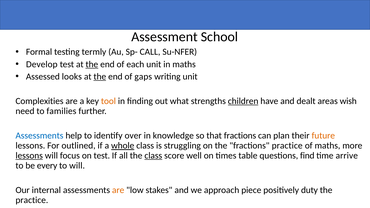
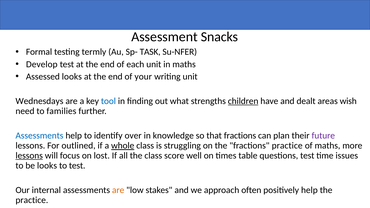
School: School -> Snacks (219, 37)
CALL: CALL -> TASK (150, 52)
the underline: present -> none (92, 64)
the underline: present -> none (100, 77)
gaps: gaps -> your (143, 77)
Complexities: Complexities -> Wednesdays (39, 101)
tool colour: orange -> blue (108, 101)
future colour: orange -> purple (323, 136)
on test: test -> lost (102, 156)
class underline: present -> none (153, 156)
questions find: find -> test (307, 156)
arrive: arrive -> issues (347, 156)
be every: every -> looks (47, 166)
to will: will -> test (77, 166)
piece: piece -> often (251, 190)
positively duty: duty -> help (309, 190)
